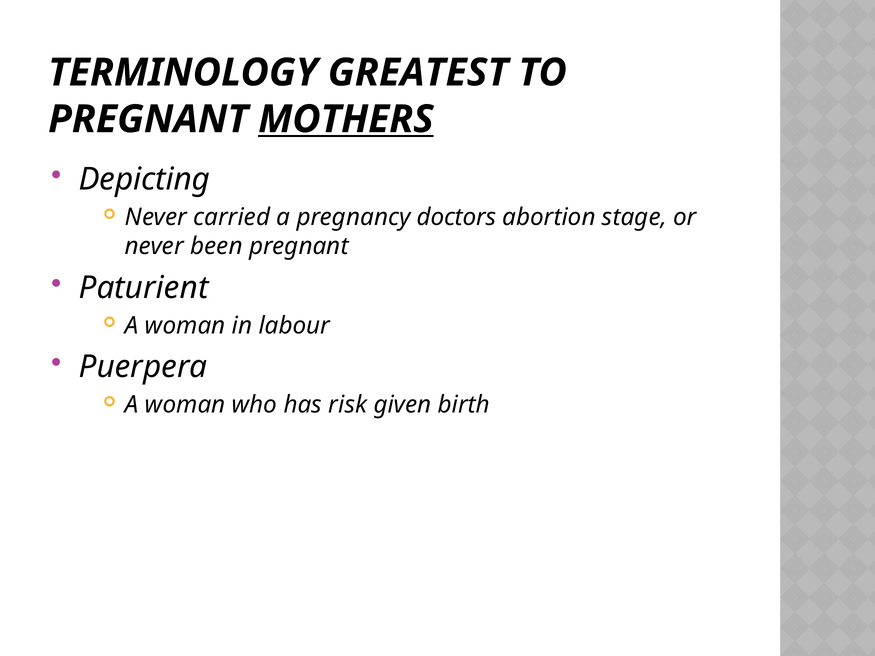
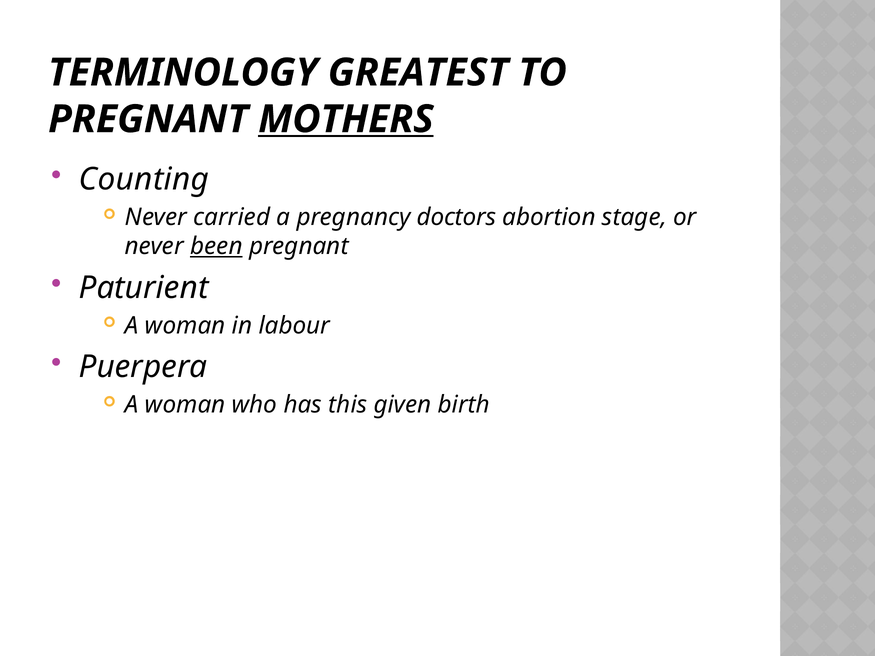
Depicting: Depicting -> Counting (144, 179)
been underline: none -> present (216, 247)
risk: risk -> this (348, 405)
